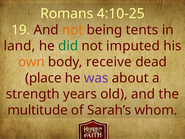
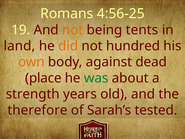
4:10-25: 4:10-25 -> 4:56-25 (121, 14)
did colour: green -> orange (68, 46)
imputed: imputed -> hundred (133, 46)
receive: receive -> against (109, 62)
was colour: purple -> green (96, 78)
multitude: multitude -> therefore (37, 110)
whom: whom -> tested (156, 110)
